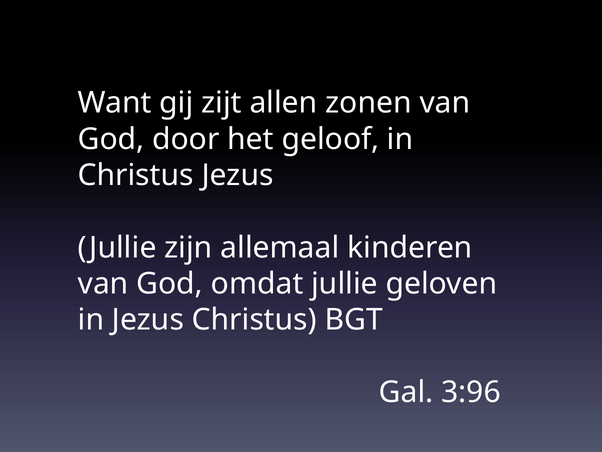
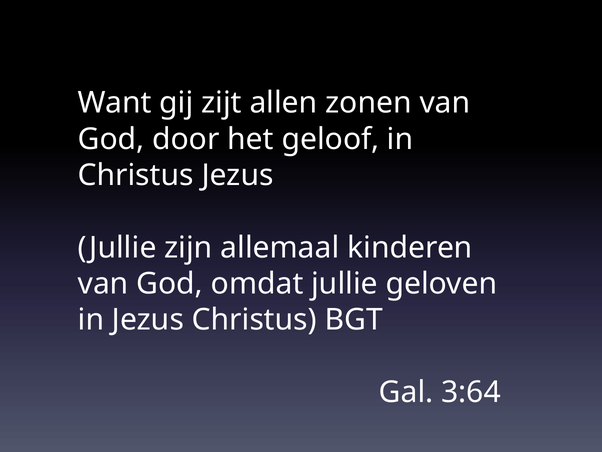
3:96: 3:96 -> 3:64 (471, 392)
